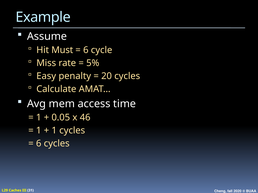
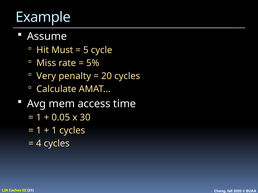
6: 6 -> 5 (86, 50)
Easy: Easy -> Very (46, 76)
46: 46 -> 30 (85, 118)
6: 6 -> 4 (39, 144)
